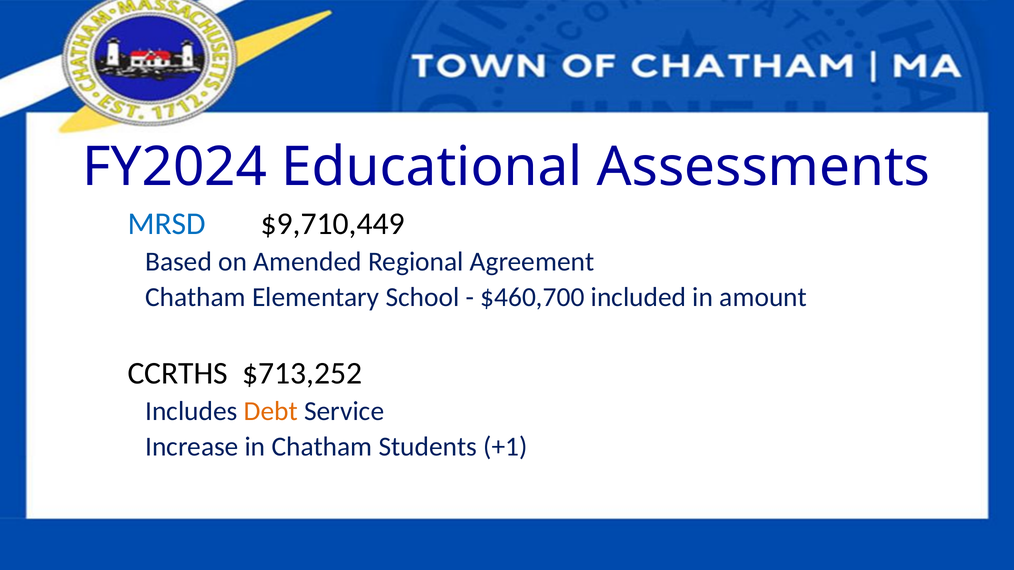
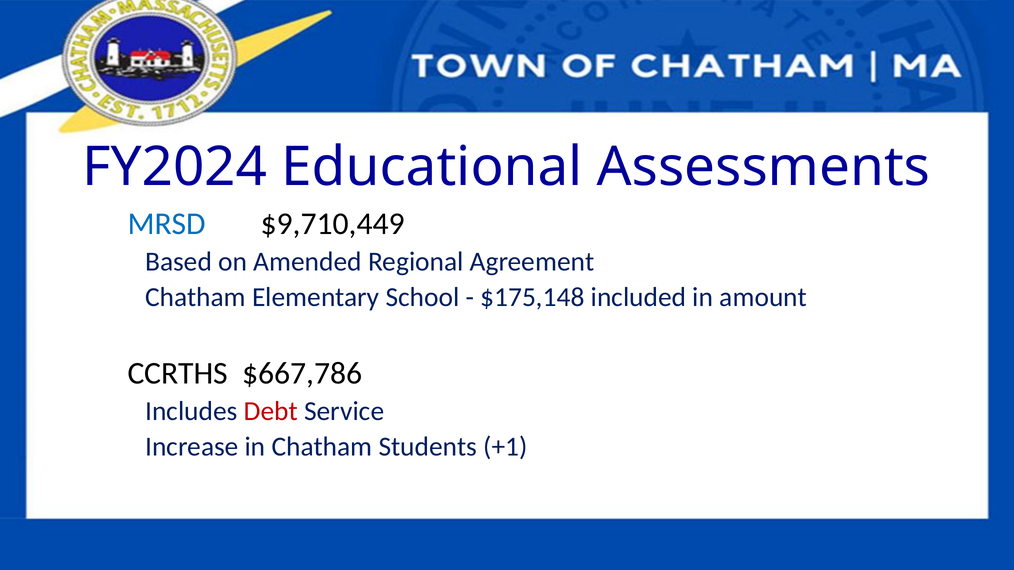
$460,700: $460,700 -> $175,148 (532, 297)
$713,252: $713,252 -> $667,786 (302, 373)
Debt colour: orange -> red (271, 411)
